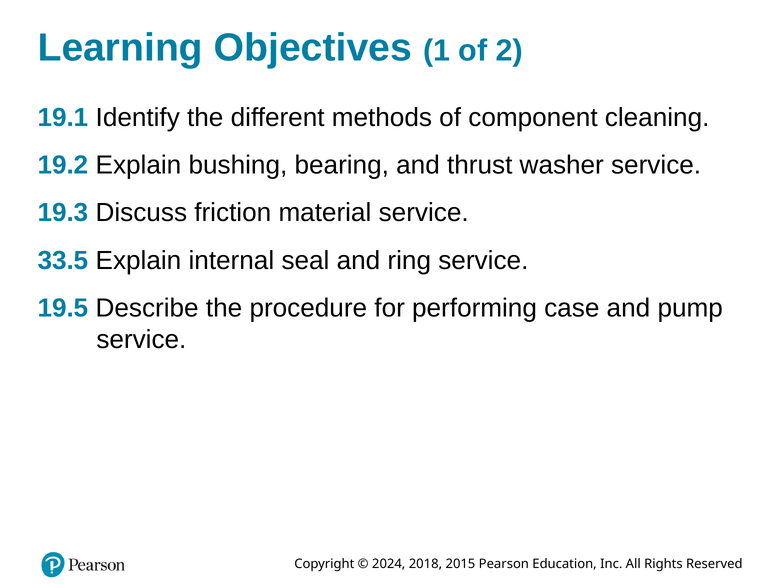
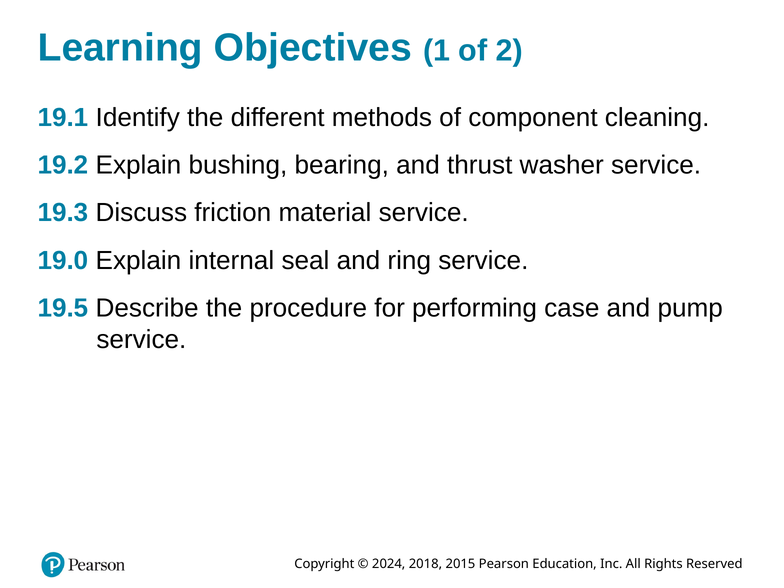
33.5: 33.5 -> 19.0 (63, 260)
